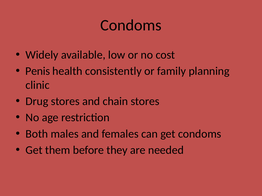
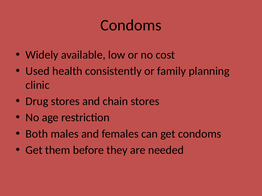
Penis: Penis -> Used (38, 71)
